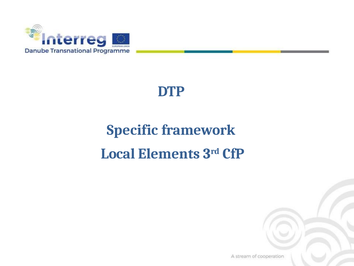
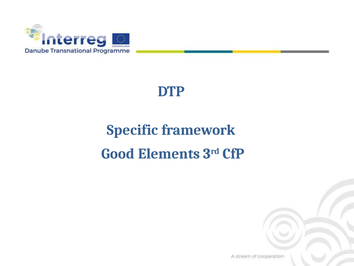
Local: Local -> Good (118, 153)
